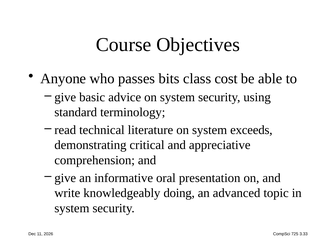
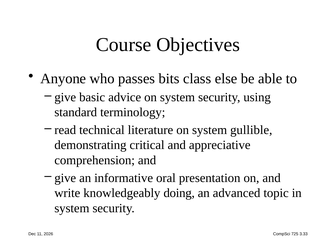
cost: cost -> else (226, 78)
exceeds: exceeds -> gullible (251, 130)
